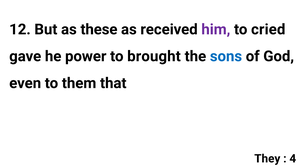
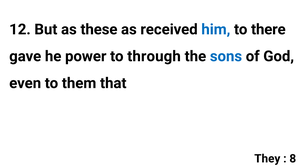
him colour: purple -> blue (216, 29)
cried: cried -> there (268, 29)
brought: brought -> through (154, 56)
4: 4 -> 8 (293, 159)
